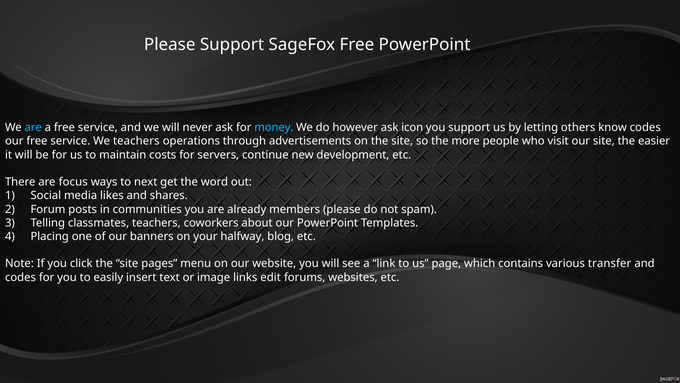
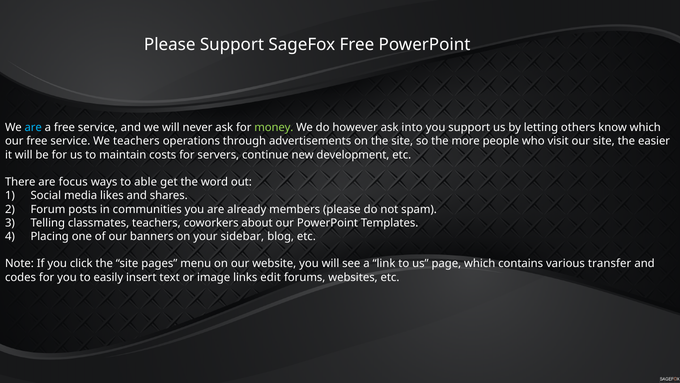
money colour: light blue -> light green (274, 127)
icon: icon -> into (412, 127)
know codes: codes -> which (645, 127)
next: next -> able (146, 182)
halfway: halfway -> sidebar (242, 236)
